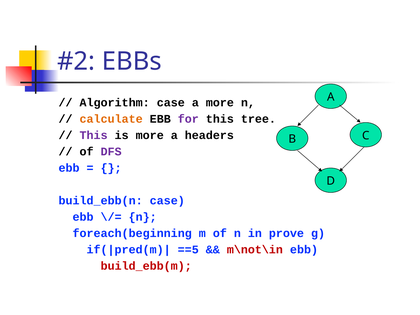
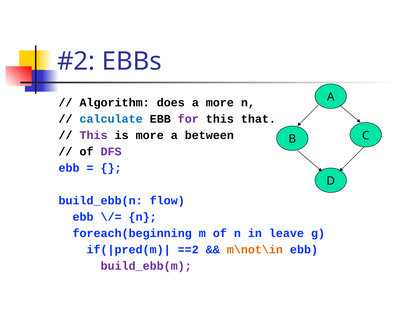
Algorithm case: case -> does (171, 103)
calculate colour: orange -> blue (111, 119)
tree: tree -> that (258, 119)
headers: headers -> between (209, 135)
build_ebb(n case: case -> flow (167, 201)
prove: prove -> leave (286, 233)
==5: ==5 -> ==2 (188, 250)
m\not\in colour: red -> orange (255, 250)
build_ebb(m colour: red -> purple (146, 266)
